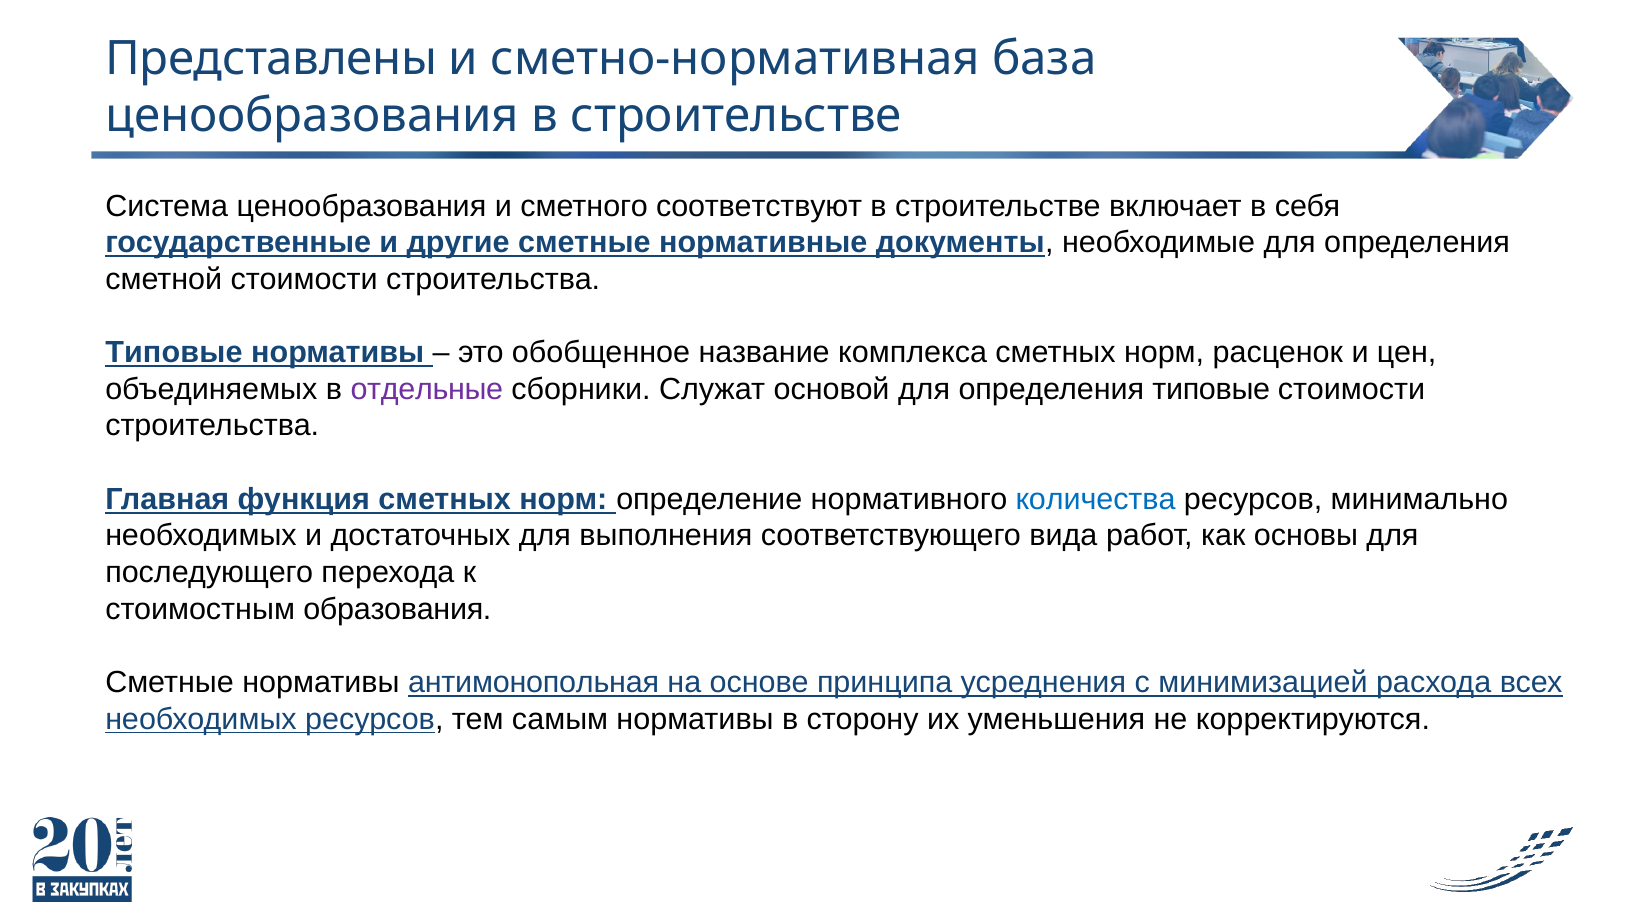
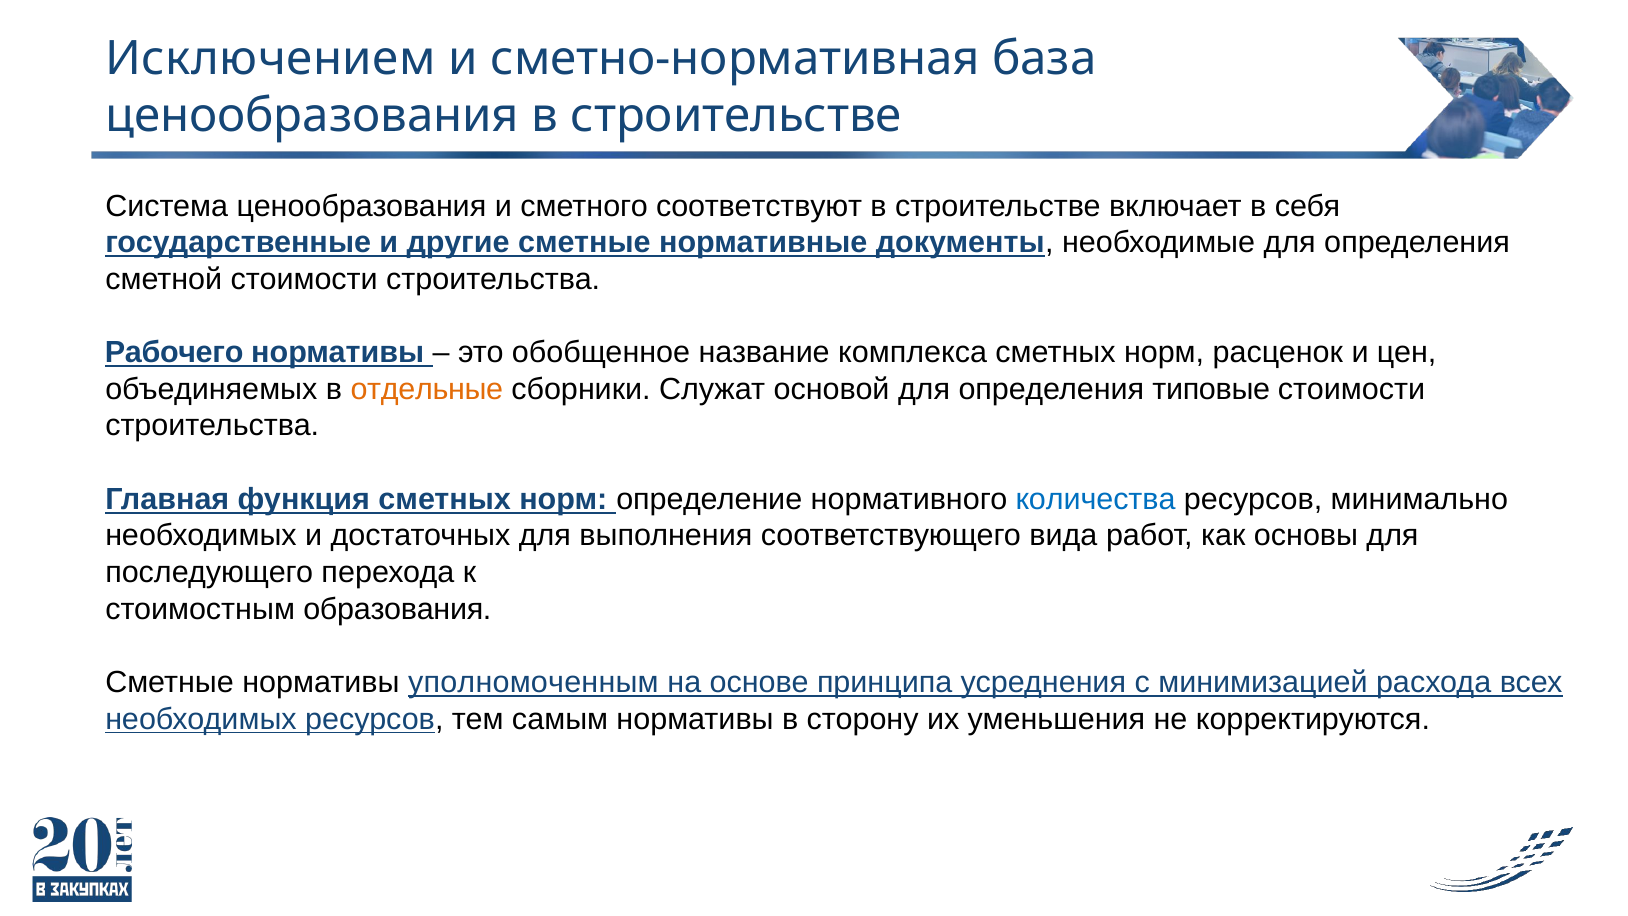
Представлены: Представлены -> Исключением (271, 59)
Типовые: Типовые -> Рабочего (174, 353)
отдельные colour: purple -> orange (427, 389)
антимонопольная: антимонопольная -> уполномоченным (533, 682)
